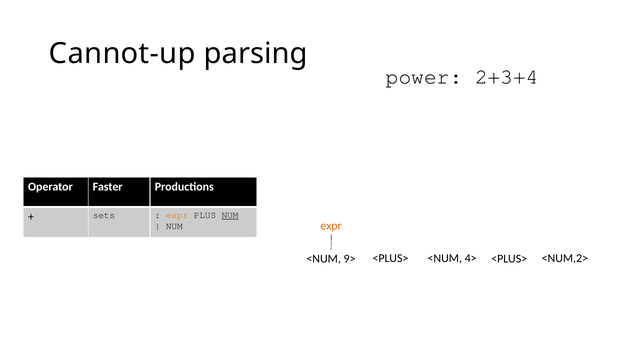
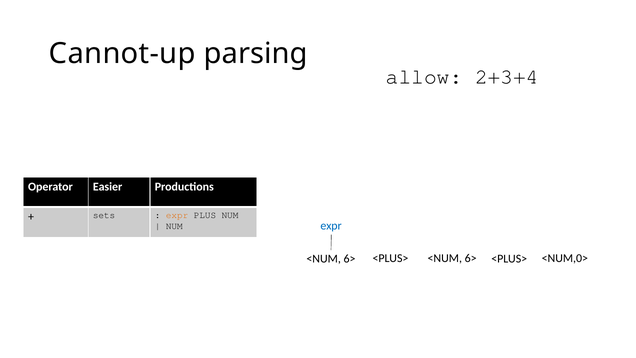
power: power -> allow (424, 77)
Faster: Faster -> Easier (108, 187)
NUM underline: present -> none (230, 215)
expr colour: orange -> blue (331, 226)
<NUM,2>: <NUM,2> -> <NUM,0> (565, 258)
9>: 9> -> 6> (350, 259)
4>: 4> -> 6> (471, 258)
